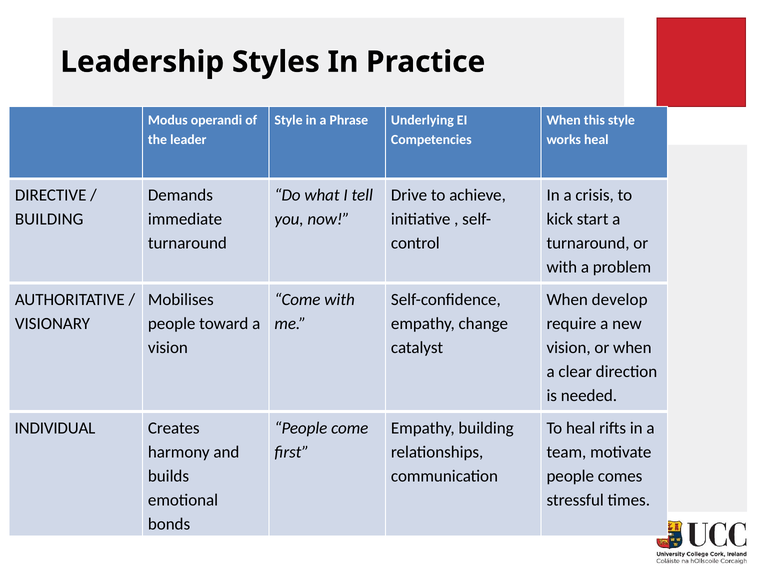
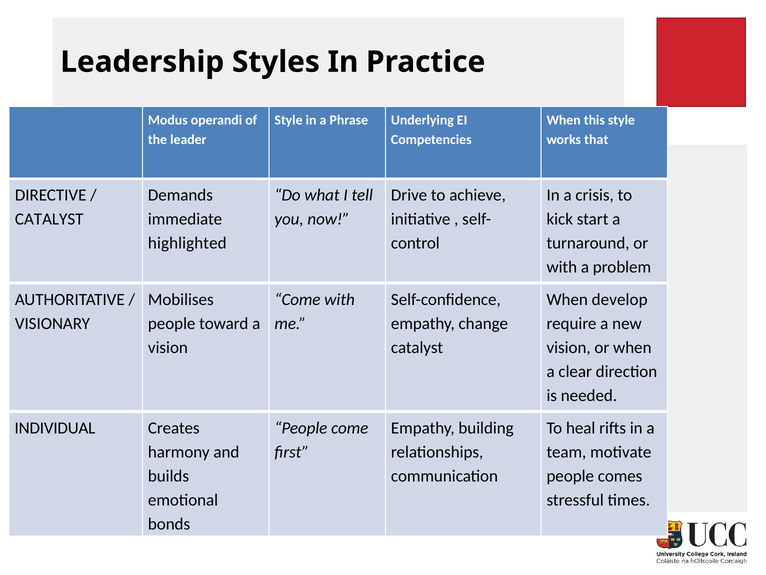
works heal: heal -> that (596, 140)
BUILDING: BUILDING -> CATALYST (49, 219)
turnaround: turnaround -> highlighted (187, 243)
